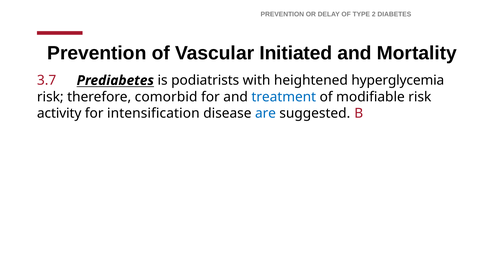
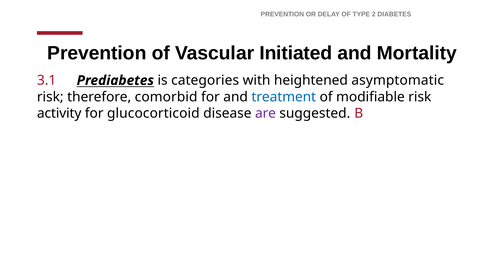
3.7: 3.7 -> 3.1 (47, 80)
podiatrists: podiatrists -> categories (205, 80)
hyperglycemia: hyperglycemia -> asymptomatic (398, 80)
intensification: intensification -> glucocorticoid (153, 113)
are colour: blue -> purple (265, 113)
